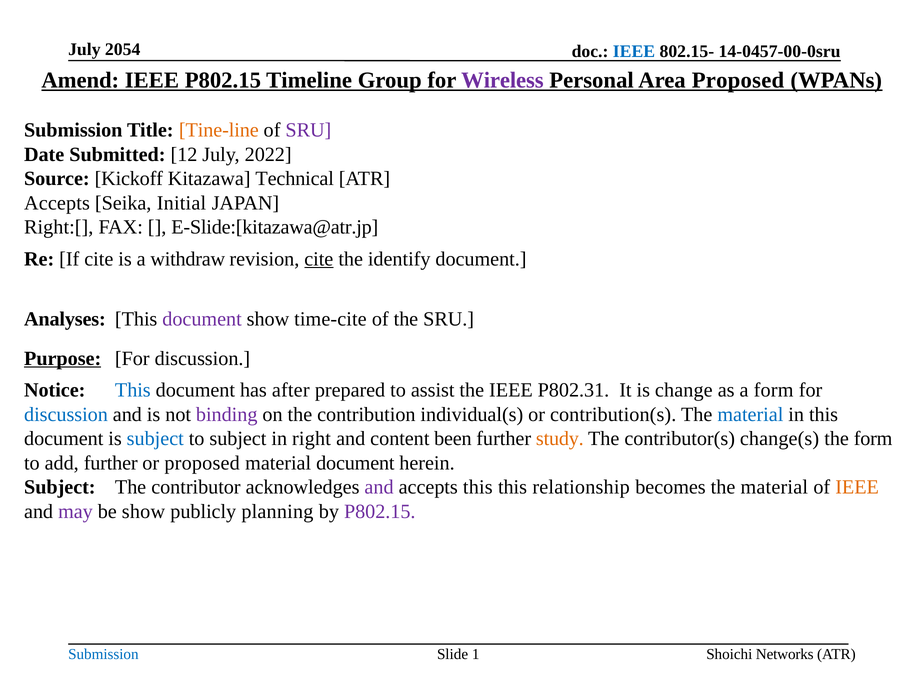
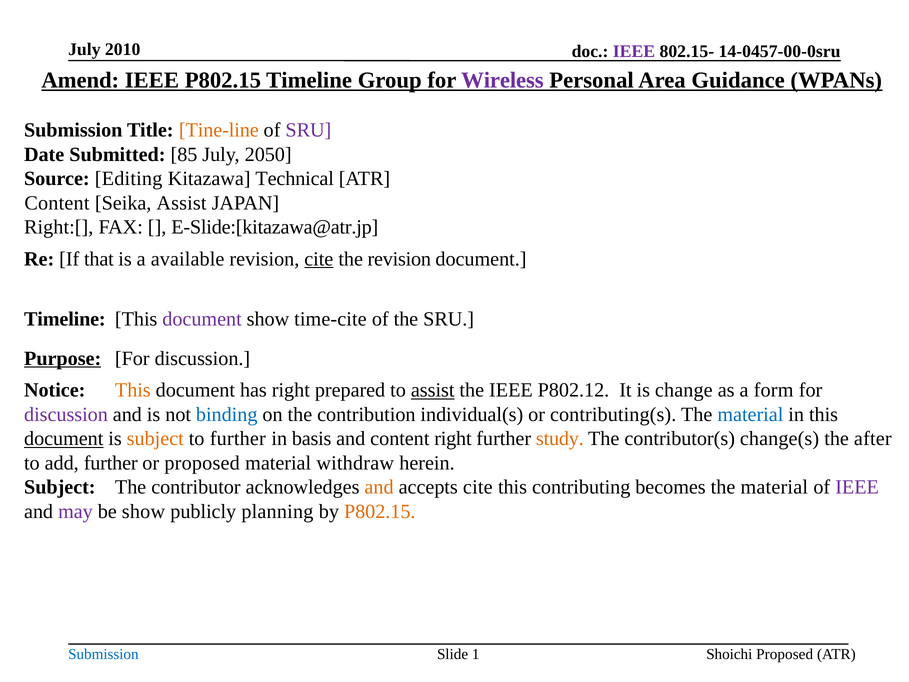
2054: 2054 -> 2010 (123, 50)
IEEE colour: blue -> purple (634, 51)
Area Proposed: Proposed -> Guidance (738, 80)
12: 12 -> 85 (184, 154)
2022: 2022 -> 2050 (268, 154)
Kickoff: Kickoff -> Editing (129, 179)
Accepts: Accepts -> Content (57, 203)
Seika Initial: Initial -> Assist (182, 203)
If cite: cite -> that (99, 259)
withdraw: withdraw -> available (188, 259)
the identify: identify -> revision (399, 259)
Analyses: Analyses -> Timeline (65, 319)
This colour: blue -> orange (133, 390)
has after: after -> right (291, 390)
assist underline: none -> present (433, 390)
P802.31: P802.31 -> P802.12 (573, 390)
discussion colour: blue -> purple (66, 414)
binding colour: purple -> blue (227, 414)
contribution(s: contribution(s -> contributing(s (613, 414)
document underline: none -> present (64, 439)
subject colour: blue -> orange (155, 439)
to subject: subject -> further (238, 439)
right: right -> basis (312, 439)
content been: been -> right (453, 439)
the form: form -> after (873, 439)
material document: document -> withdraw (355, 463)
and colour: purple -> orange (379, 487)
accepts this: this -> cite (478, 487)
relationship: relationship -> contributing (581, 487)
IEEE colour: orange -> purple (857, 487)
P802.15 colour: purple -> orange (380, 511)
Shoichi Networks: Networks -> Proposed (785, 654)
